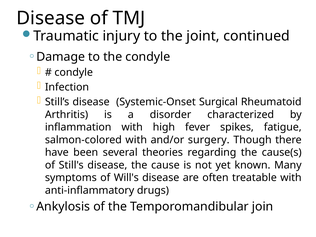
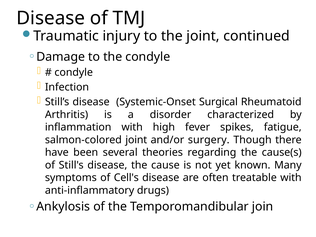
salmon-colored with: with -> joint (136, 140)
Will's: Will's -> Cell's (126, 178)
